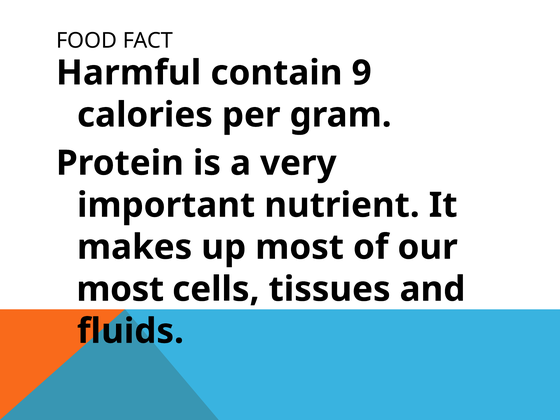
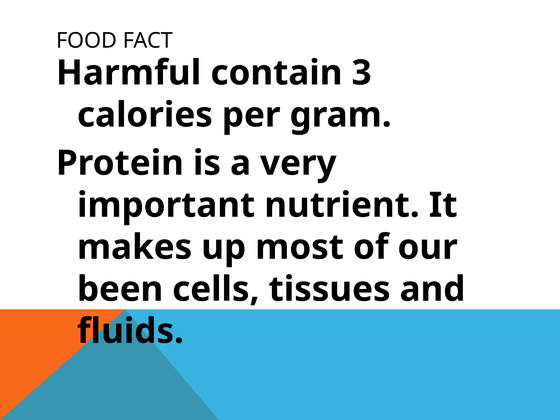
9: 9 -> 3 (362, 73)
most: most -> been (120, 289)
